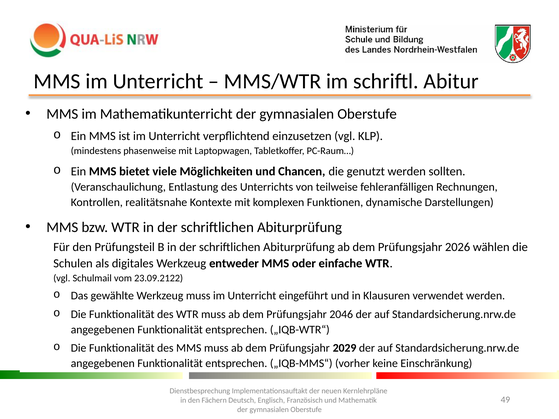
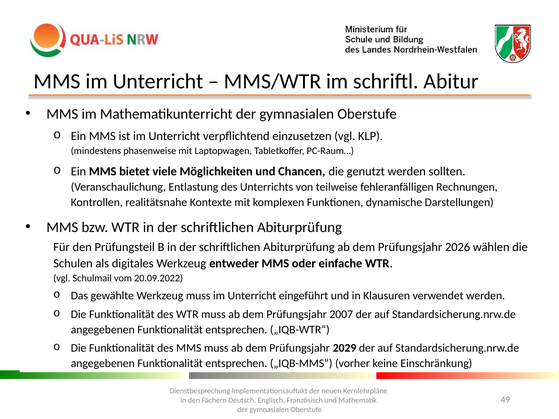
23.09.2122: 23.09.2122 -> 20.09.2022 (159, 278)
2046: 2046 -> 2007 (341, 314)
